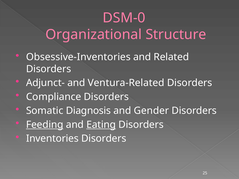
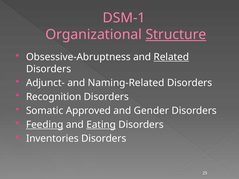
DSM-0: DSM-0 -> DSM-1 (124, 18)
Structure underline: none -> present (176, 35)
Obsessive-Inventories: Obsessive-Inventories -> Obsessive-Abruptness (78, 57)
Related underline: none -> present (171, 57)
Ventura-Related: Ventura-Related -> Naming-Related (126, 83)
Compliance: Compliance -> Recognition (54, 97)
Diagnosis: Diagnosis -> Approved (88, 111)
